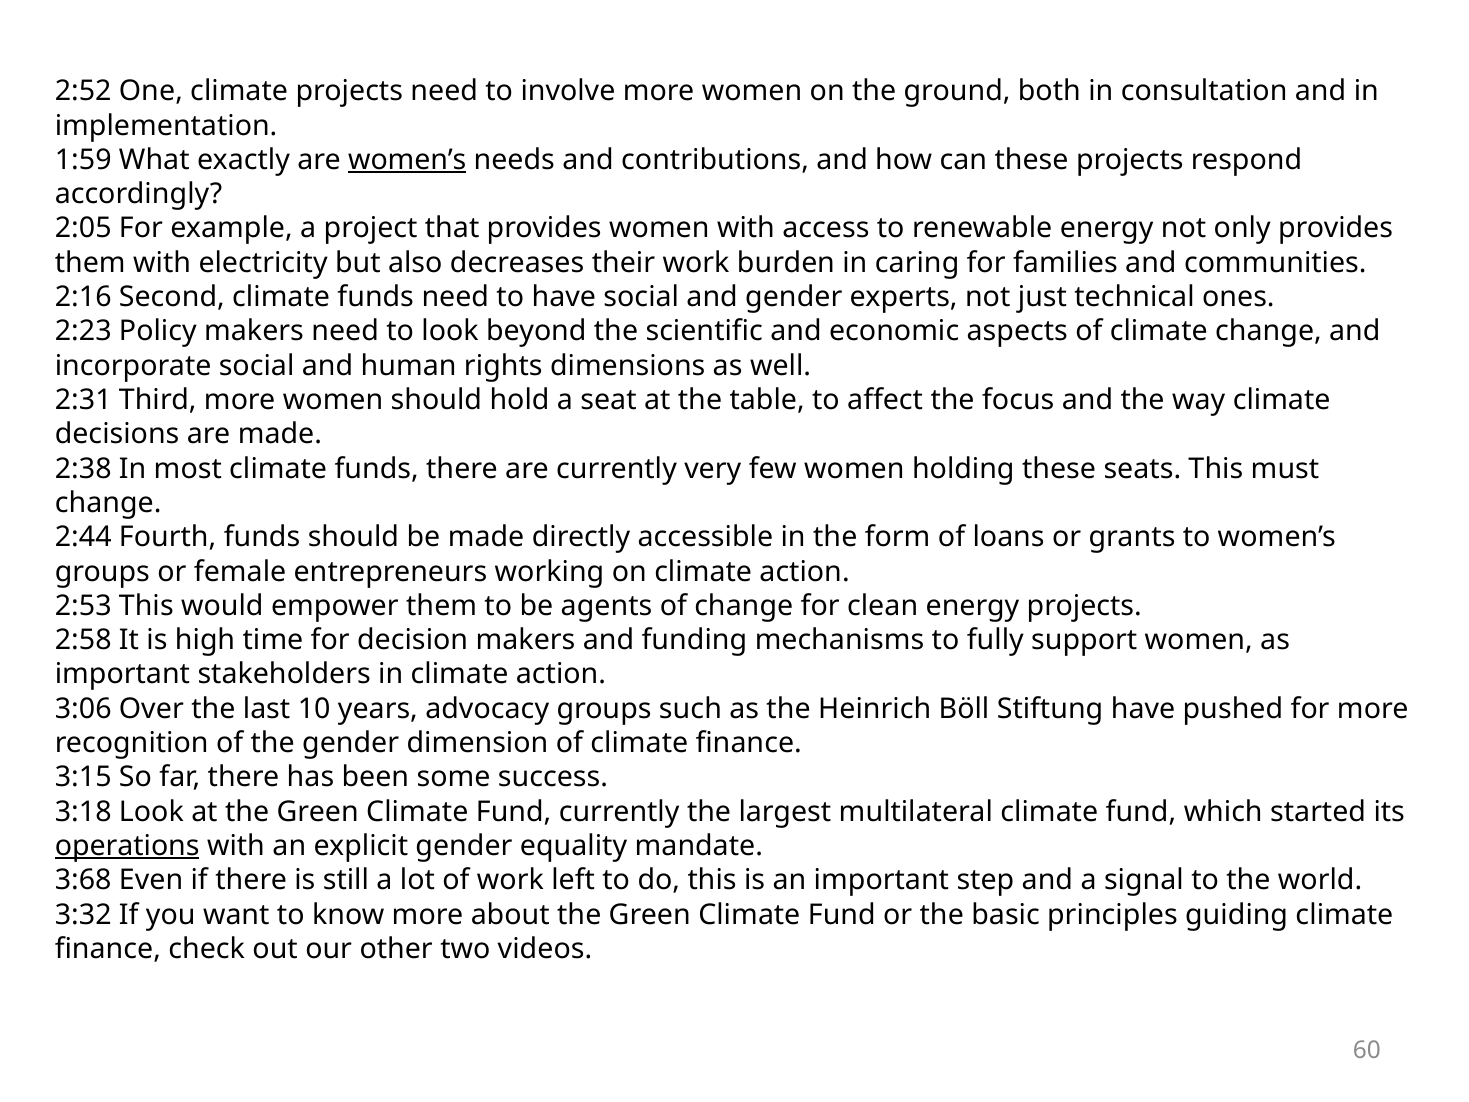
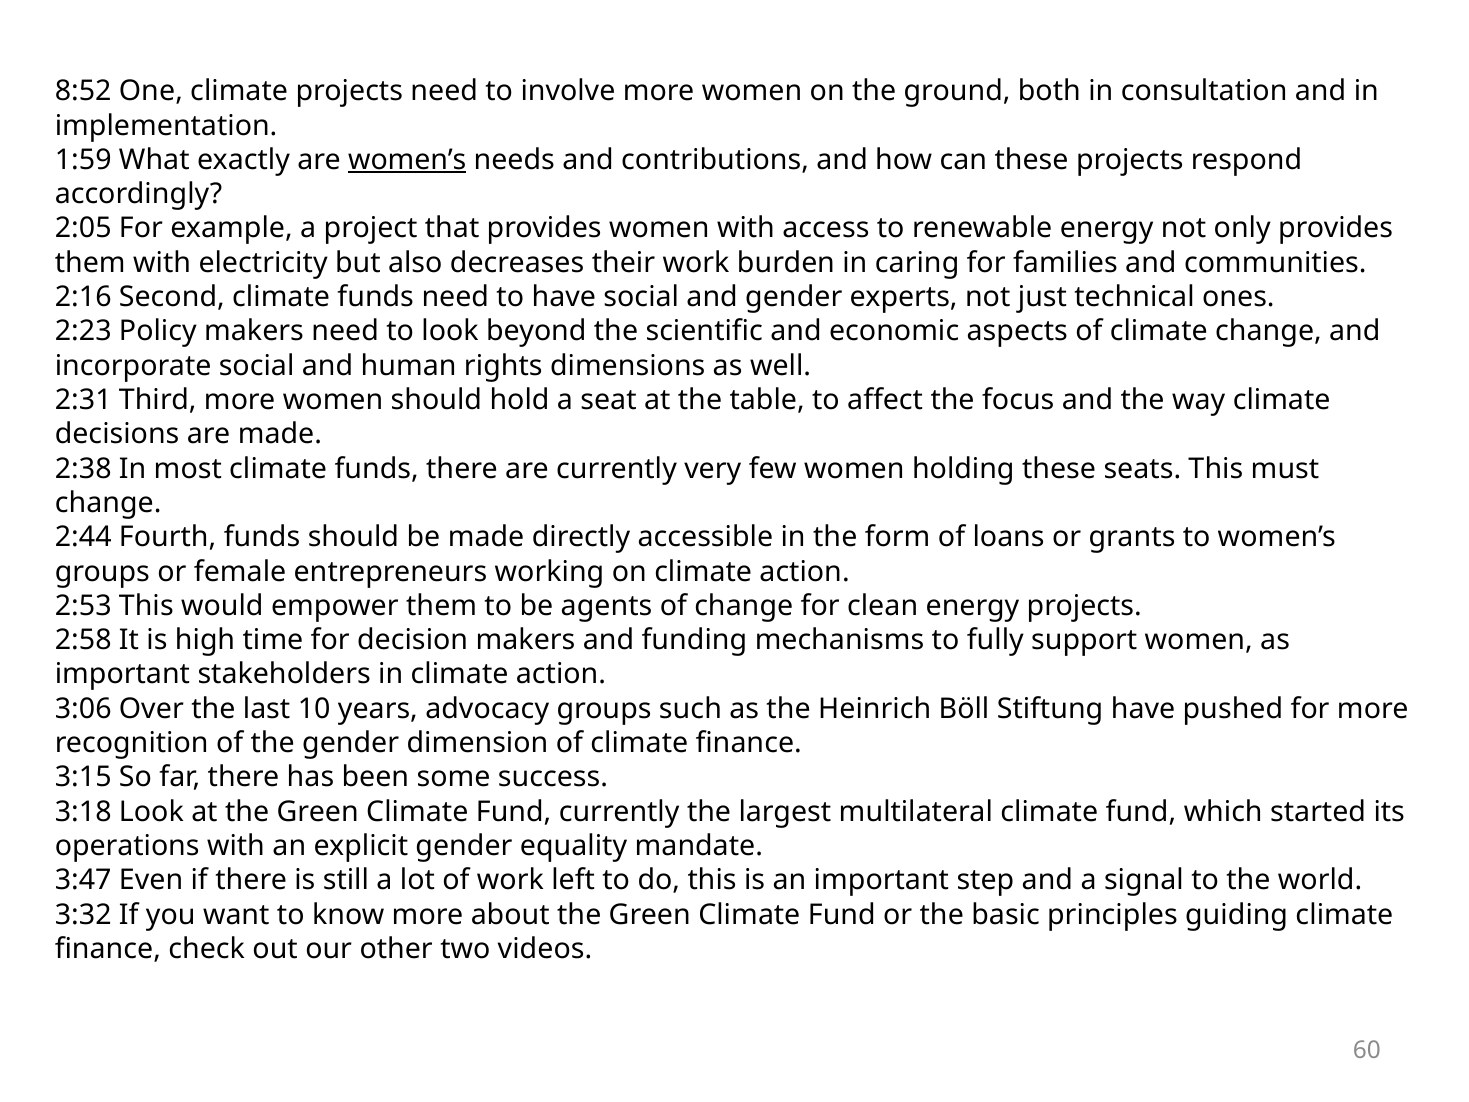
2:52: 2:52 -> 8:52 (83, 91)
operations underline: present -> none (127, 846)
3:68: 3:68 -> 3:47 (83, 880)
